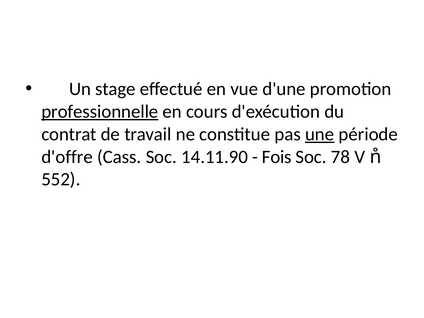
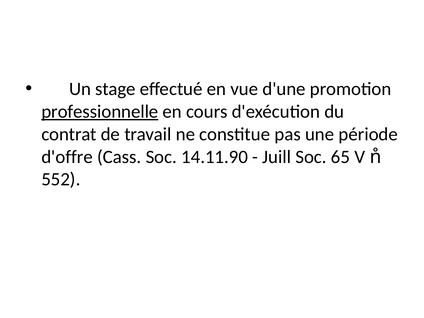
une underline: present -> none (320, 134)
Fois: Fois -> Juill (277, 157)
78: 78 -> 65 (341, 157)
